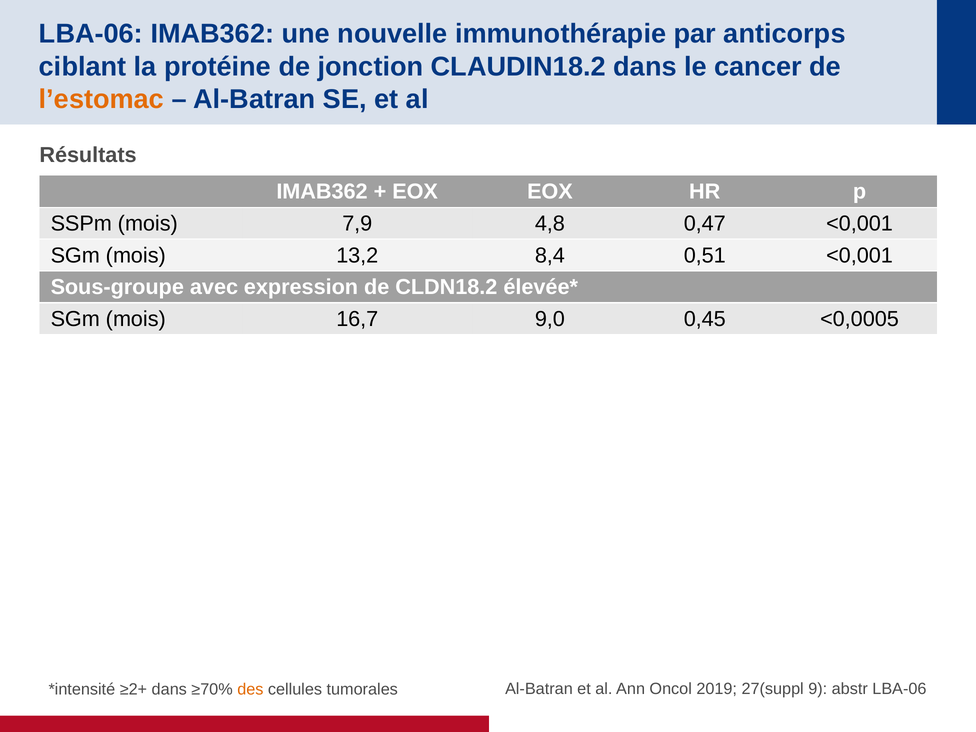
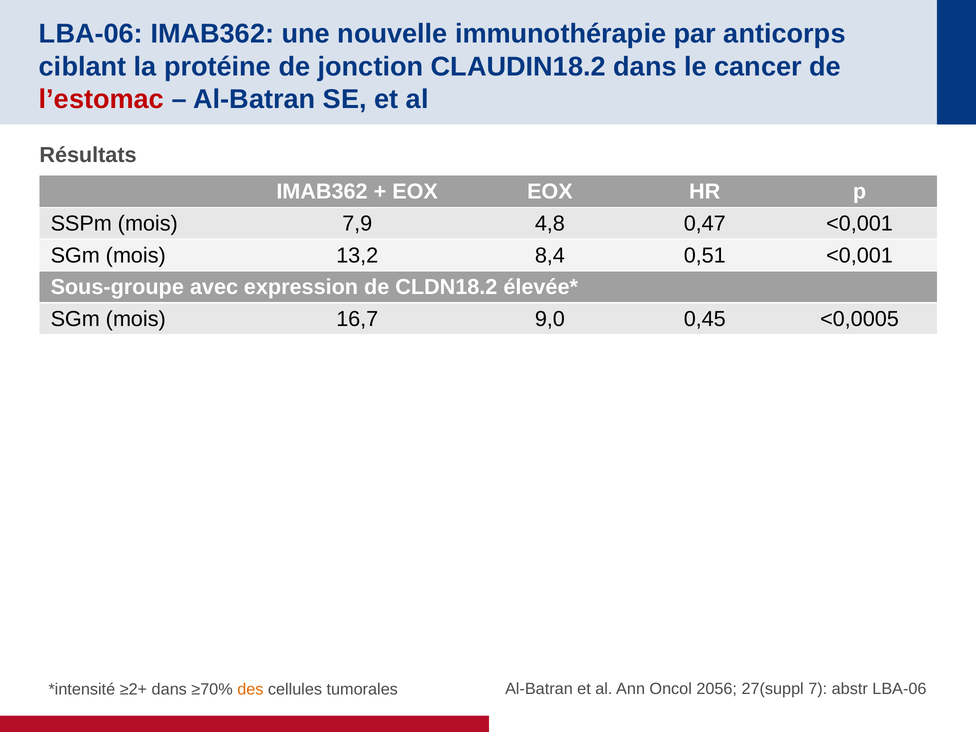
l’estomac colour: orange -> red (102, 99)
2019: 2019 -> 2056 (717, 689)
9: 9 -> 7 (818, 689)
